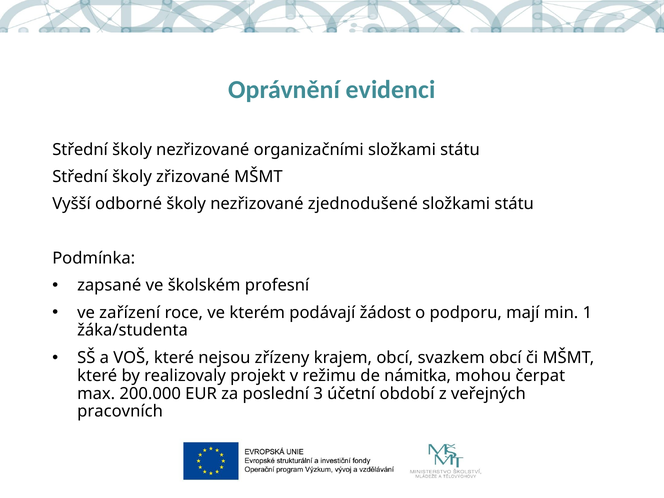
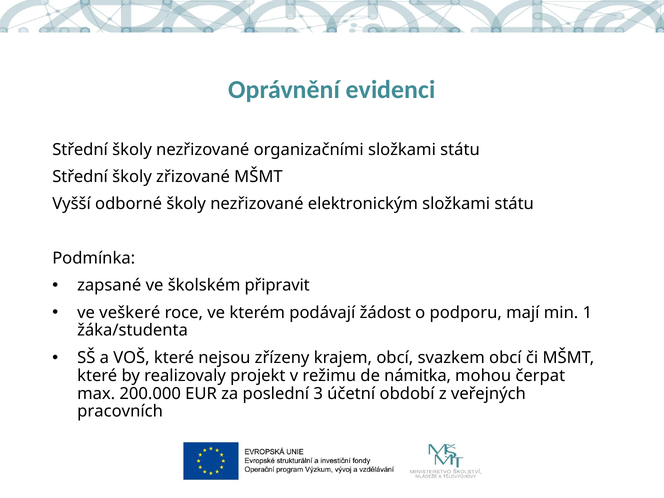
zjednodušené: zjednodušené -> elektronickým (363, 204)
profesní: profesní -> připravit (277, 285)
zařízení: zařízení -> veškeré (130, 313)
